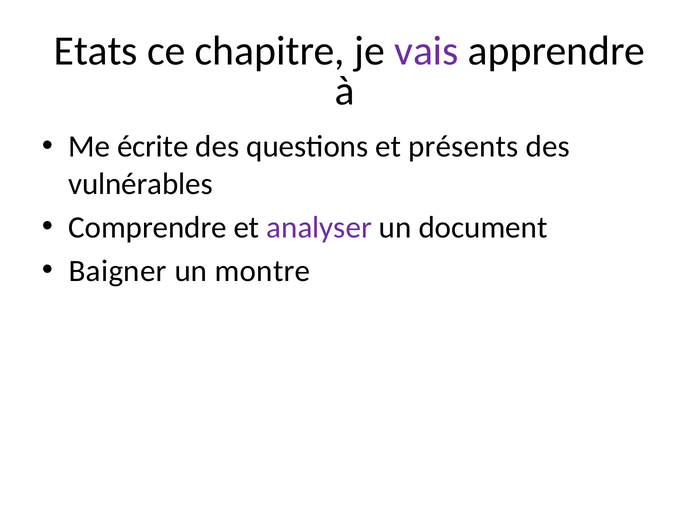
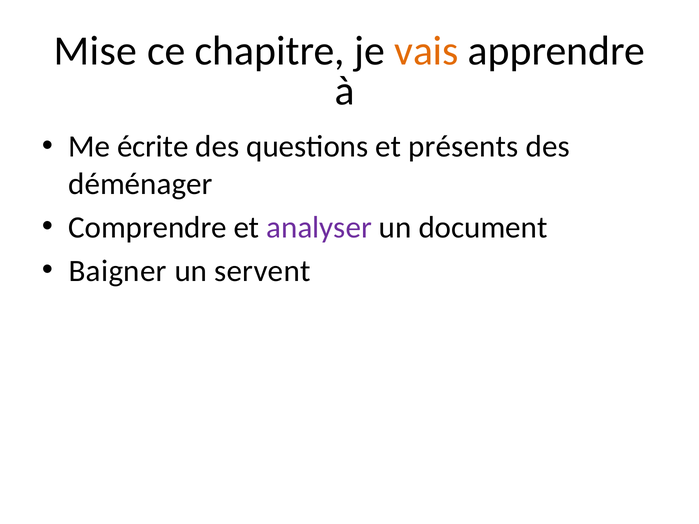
Etats: Etats -> Mise (96, 51)
vais colour: purple -> orange (427, 51)
vulnérables: vulnérables -> déménager (140, 184)
montre: montre -> servent (262, 271)
